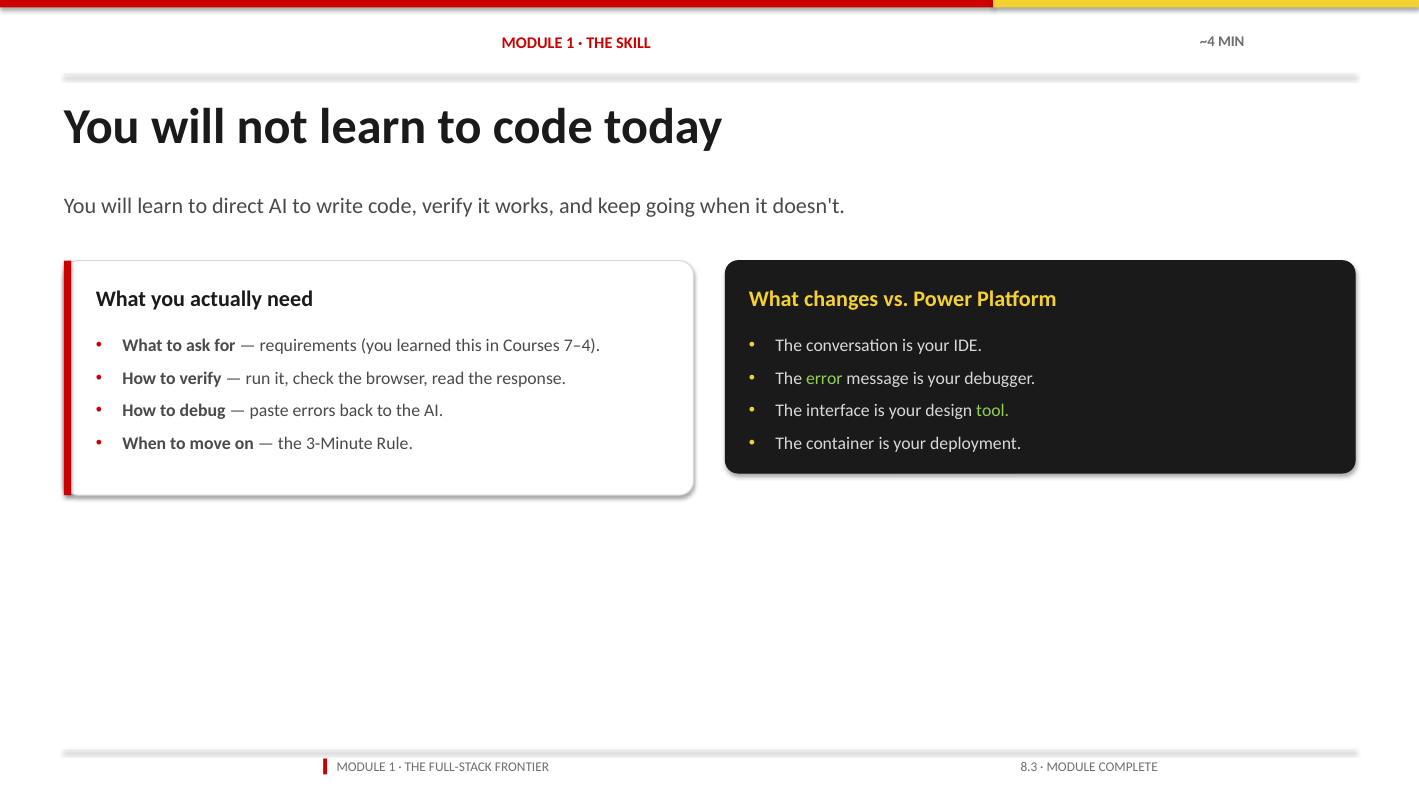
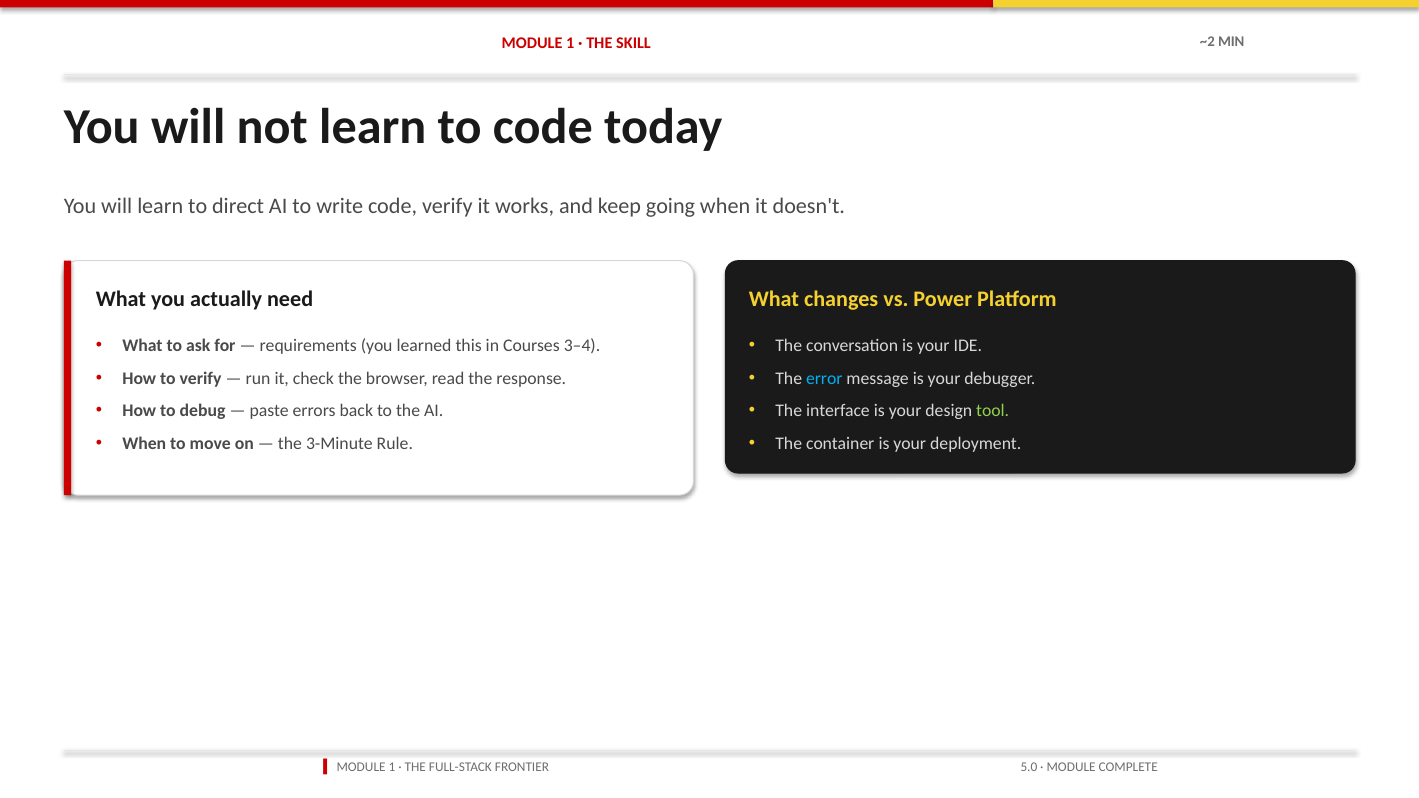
~4: ~4 -> ~2 (1207, 42)
7–4: 7–4 -> 3–4 (582, 346)
error colour: light green -> light blue (824, 379)
8.3: 8.3 -> 5.0 (1029, 768)
